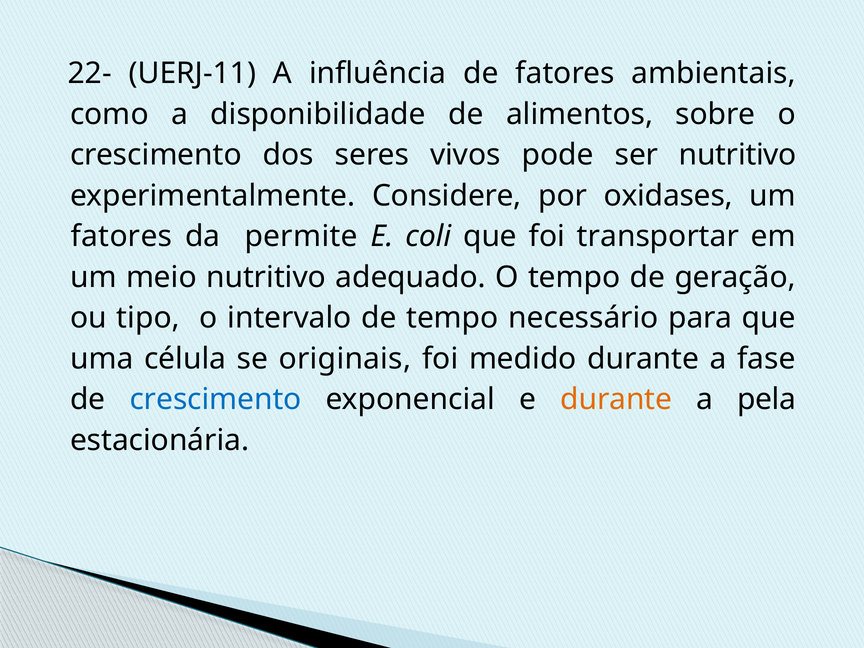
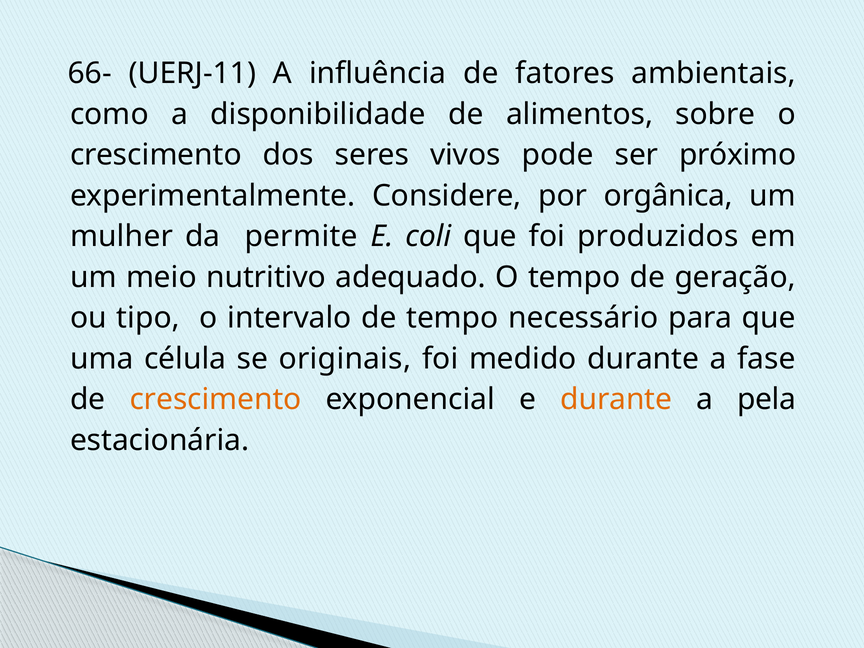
22-: 22- -> 66- (90, 74)
ser nutritivo: nutritivo -> próximo (738, 155)
oxidases: oxidases -> orgânica (668, 196)
fatores: fatores -> mulher (122, 237)
transportar: transportar -> produzidos (658, 237)
crescimento colour: blue -> orange (216, 400)
